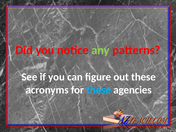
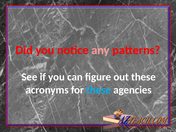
any colour: light green -> pink (101, 50)
